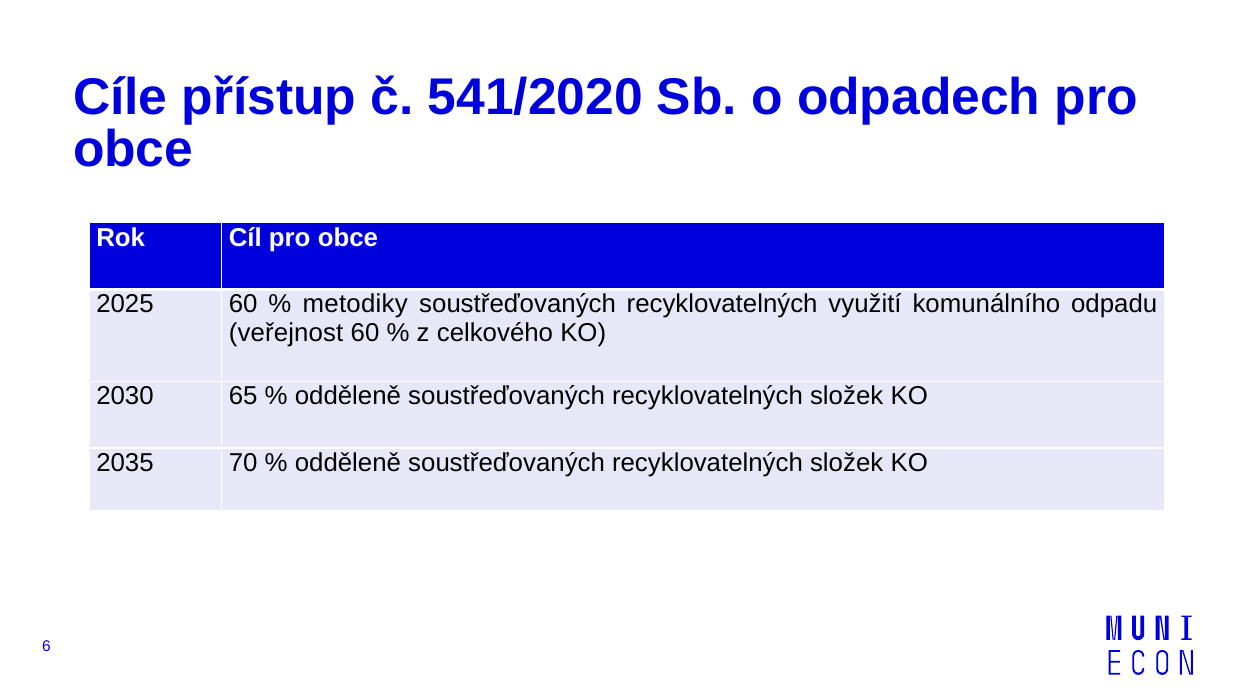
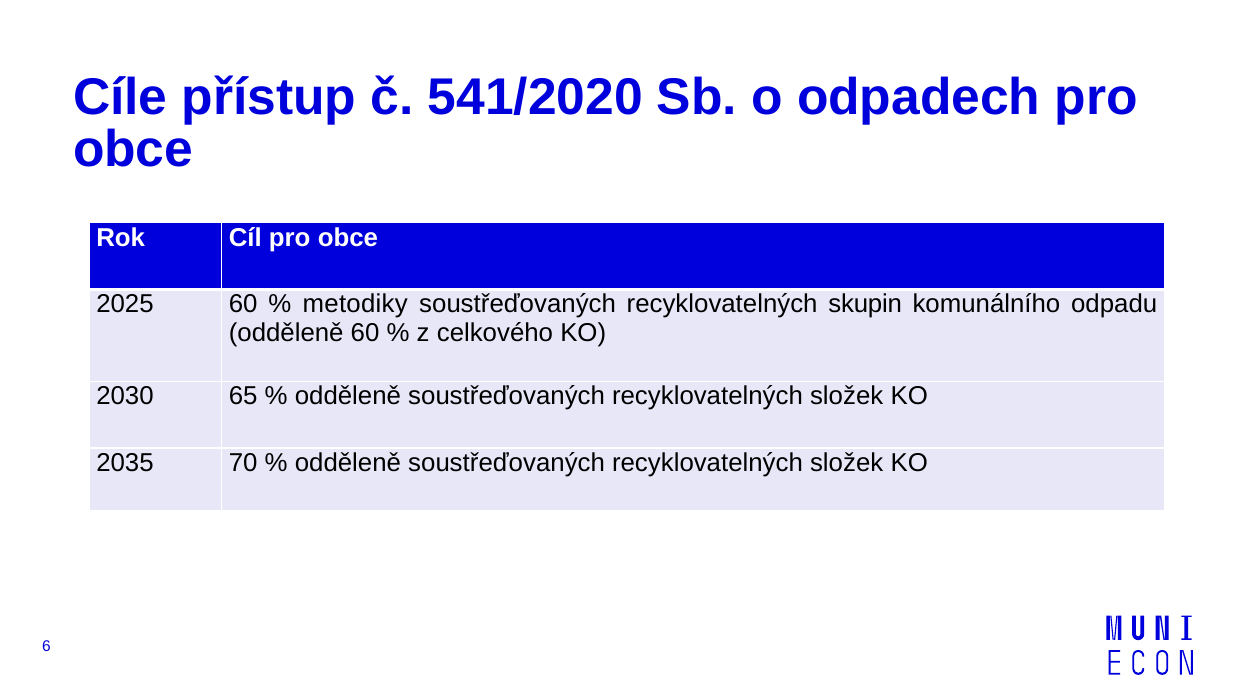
využití: využití -> skupin (865, 304)
veřejnost: veřejnost -> odděleně (286, 333)
